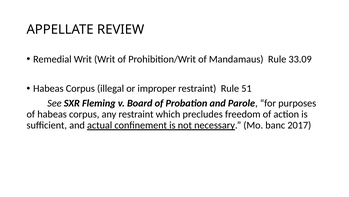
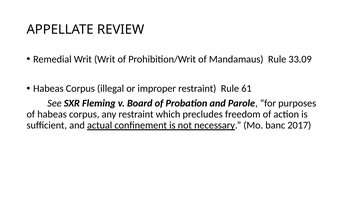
51: 51 -> 61 (247, 88)
